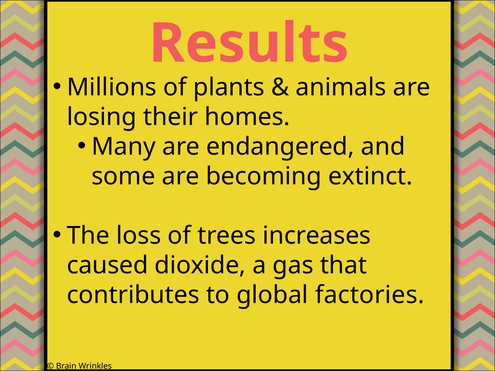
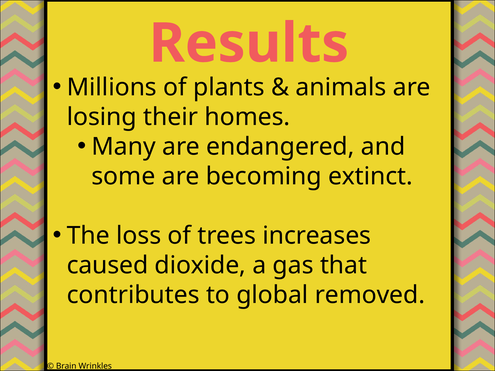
factories: factories -> removed (370, 295)
